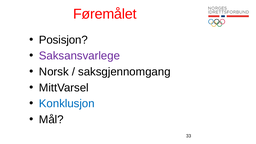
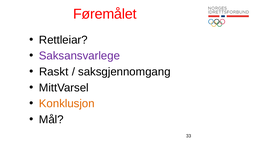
Posisjon: Posisjon -> Rettleiar (63, 40)
Norsk: Norsk -> Raskt (54, 72)
Konklusjon colour: blue -> orange (67, 104)
